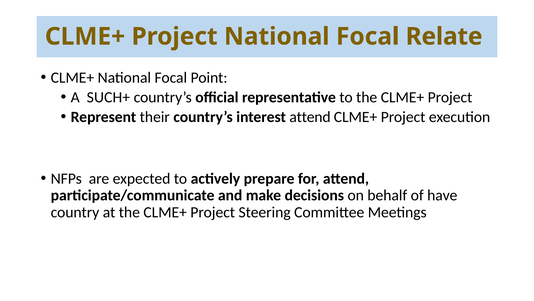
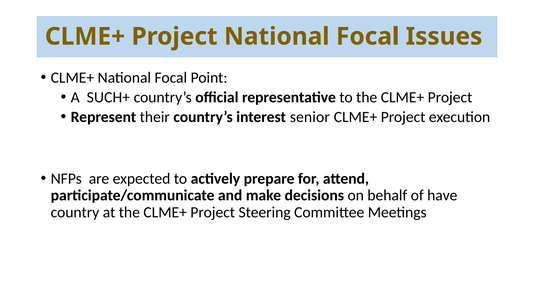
Relate: Relate -> Issues (444, 36)
interest attend: attend -> senior (310, 117)
